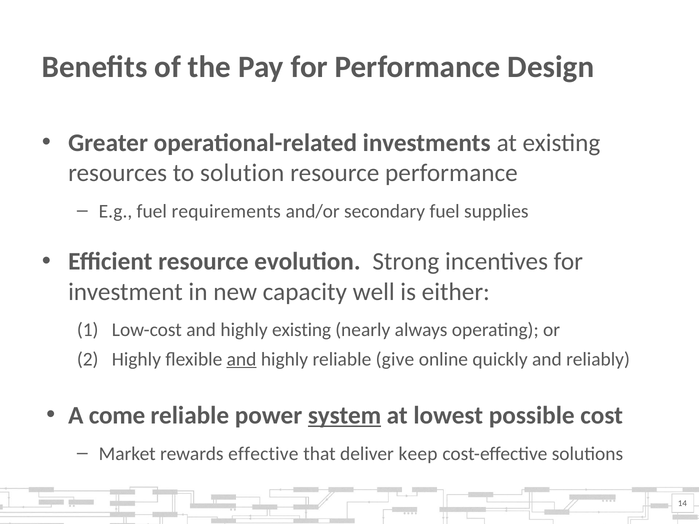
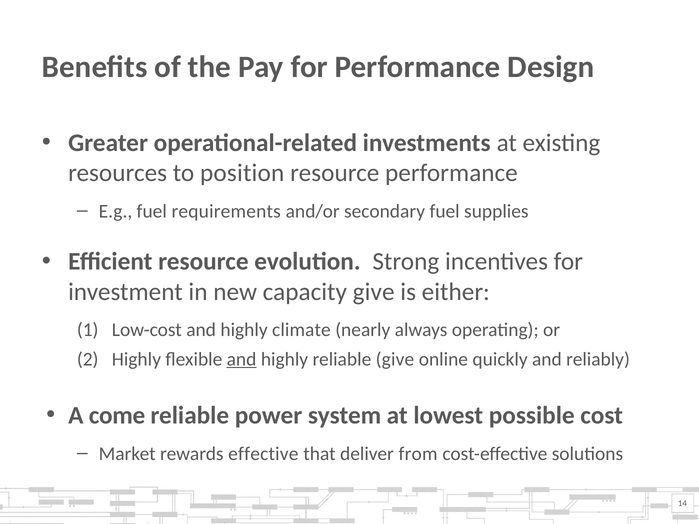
solution: solution -> position (242, 173)
capacity well: well -> give (374, 292)
highly existing: existing -> climate (301, 330)
system underline: present -> none (345, 416)
keep: keep -> from (418, 454)
